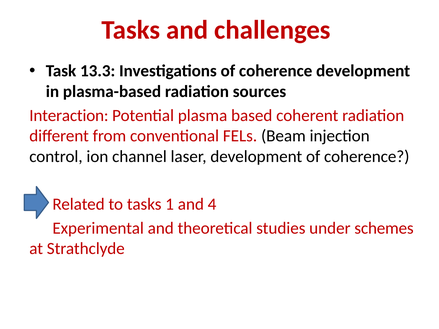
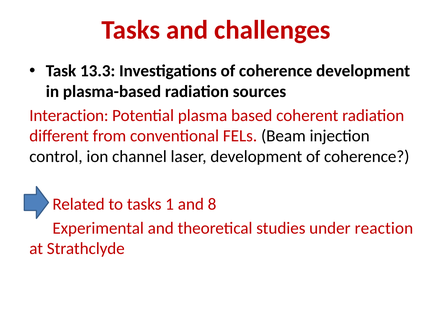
4: 4 -> 8 (212, 204)
schemes: schemes -> reaction (384, 228)
